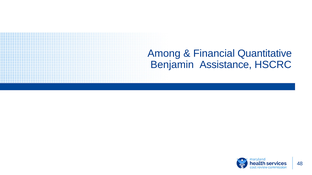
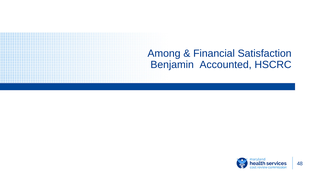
Quantitative: Quantitative -> Satisfaction (265, 54)
Assistance: Assistance -> Accounted (226, 65)
